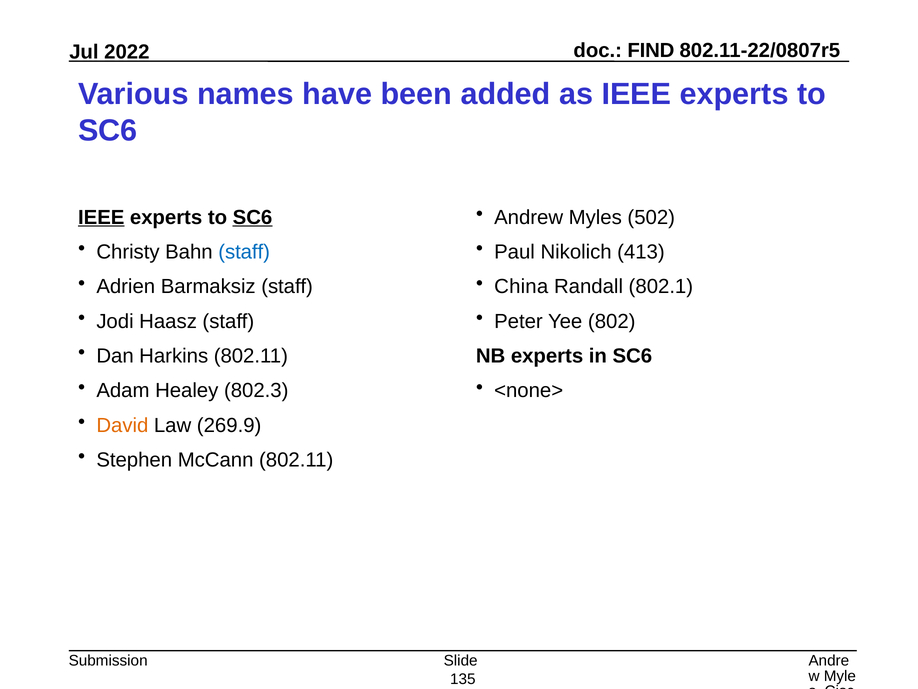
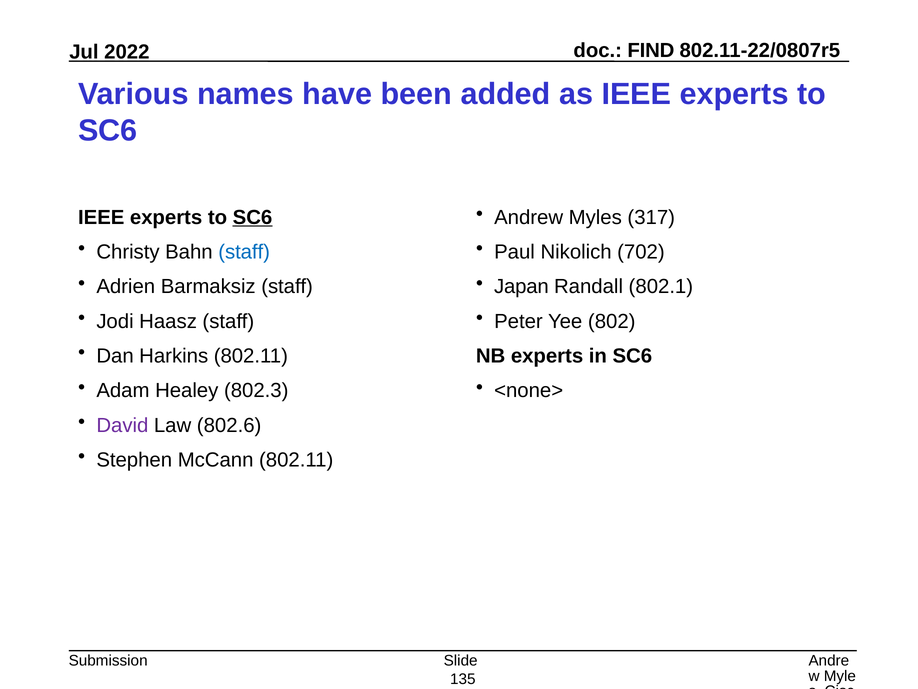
502: 502 -> 317 (651, 217)
IEEE underline: present -> none (101, 217)
413: 413 -> 702 (641, 252)
China: China -> Japan (521, 286)
David colour: orange -> purple (122, 425)
269.9: 269.9 -> 802.6 (229, 425)
